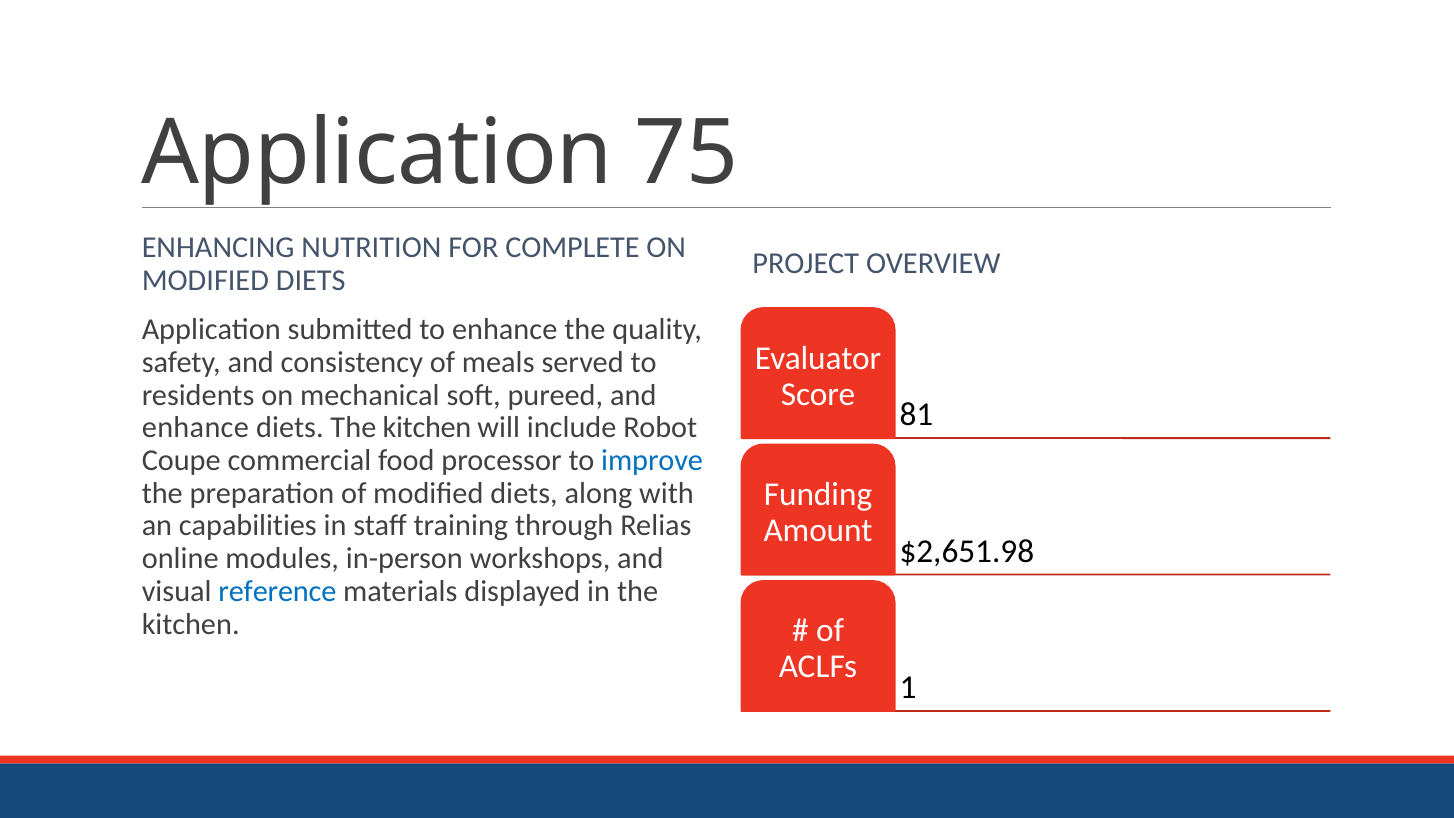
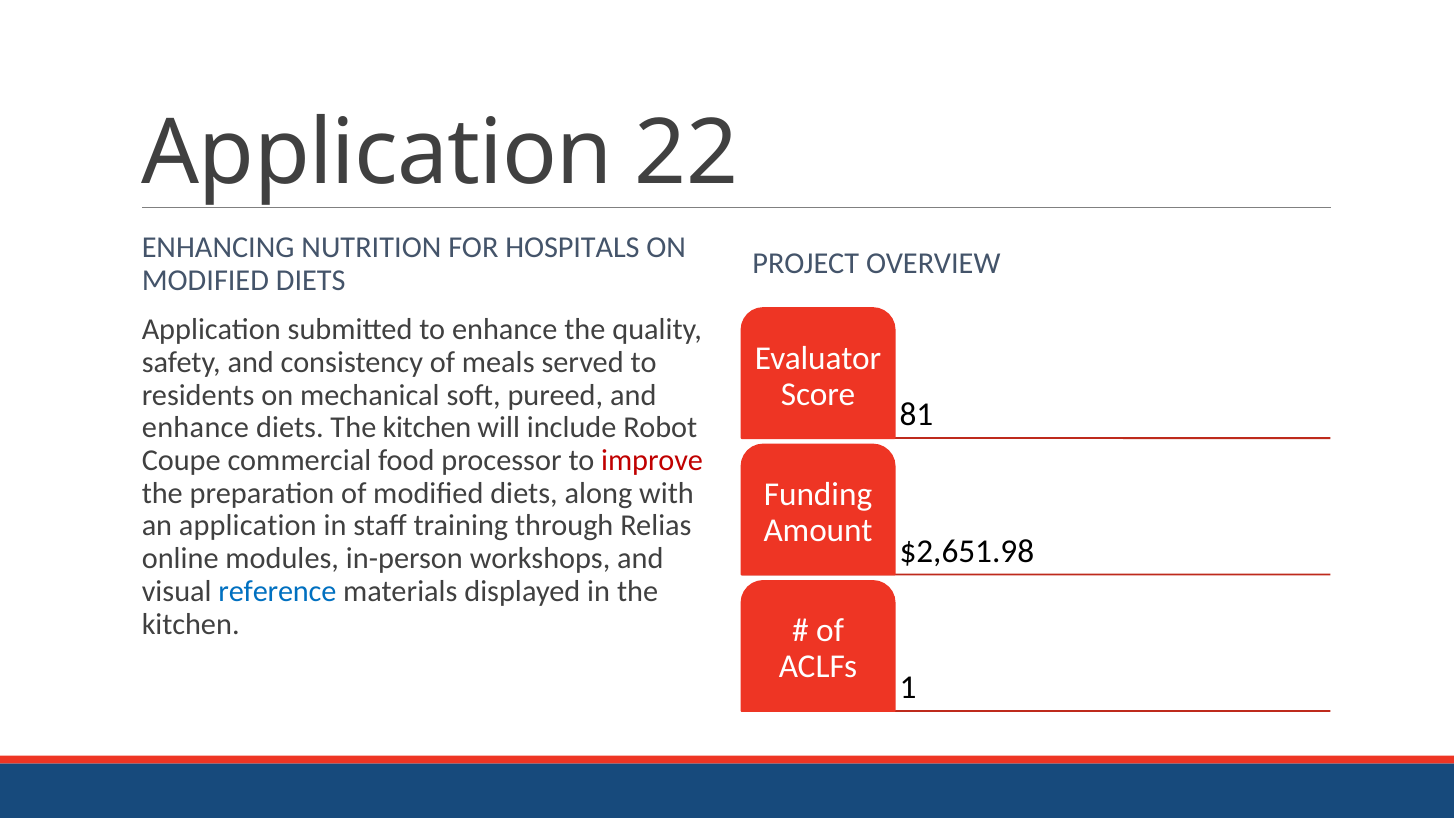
75: 75 -> 22 (687, 153)
COMPLETE: COMPLETE -> HOSPITALS (572, 248)
improve colour: blue -> red (652, 460)
an capabilities: capabilities -> application (248, 526)
